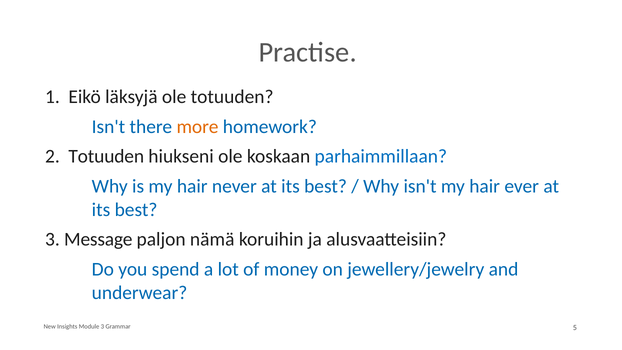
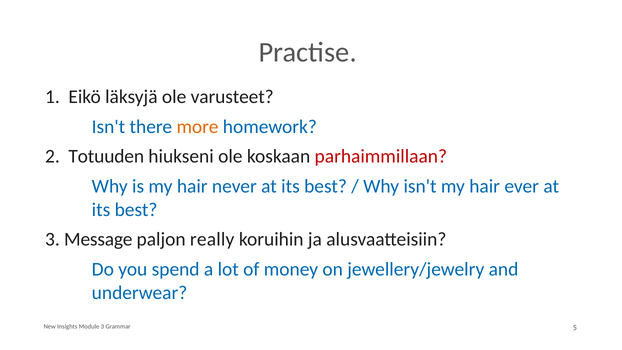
ole totuuden: totuuden -> varusteet (232, 97)
parhaimmillaan colour: blue -> red (381, 156)
nämä: nämä -> really (212, 239)
